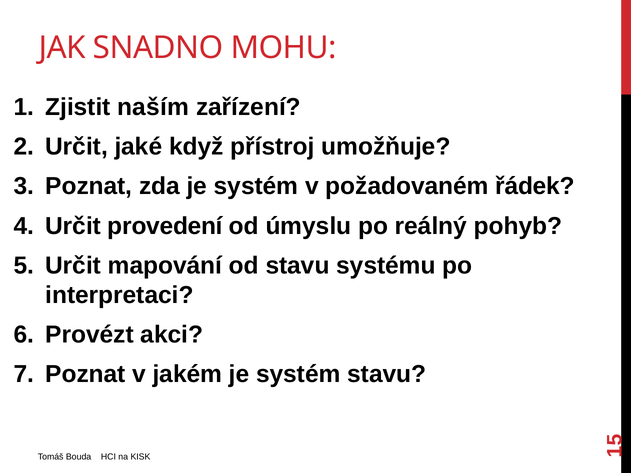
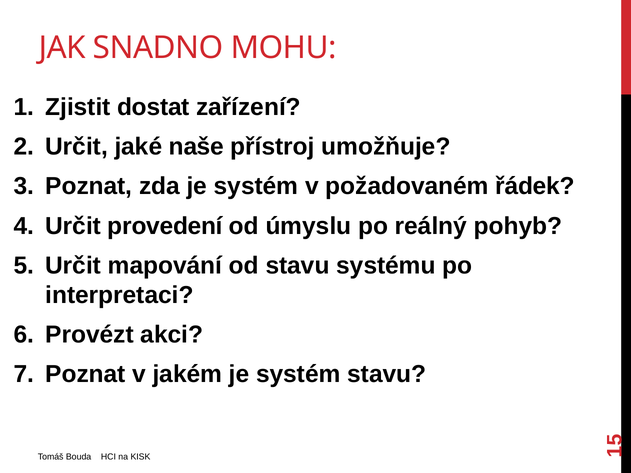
naším: naším -> dostat (153, 107)
když: když -> naše (196, 147)
